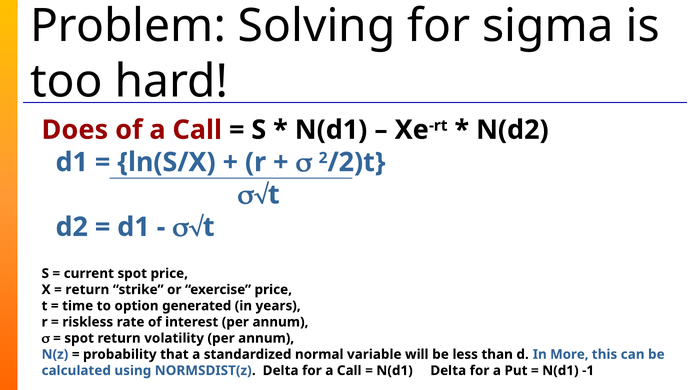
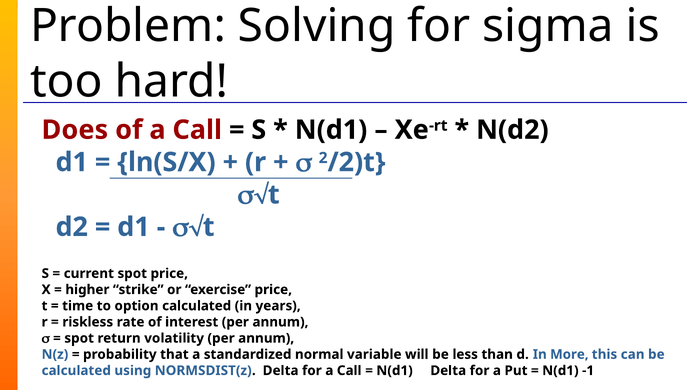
return: return -> higher (87, 290)
option generated: generated -> calculated (197, 306)
